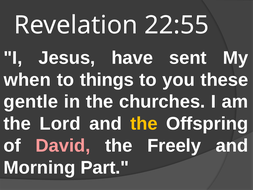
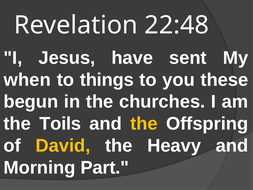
22:55: 22:55 -> 22:48 (177, 25)
gentle: gentle -> begun (31, 102)
Lord: Lord -> Toils (60, 124)
David colour: pink -> yellow (63, 145)
Freely: Freely -> Heavy (174, 145)
